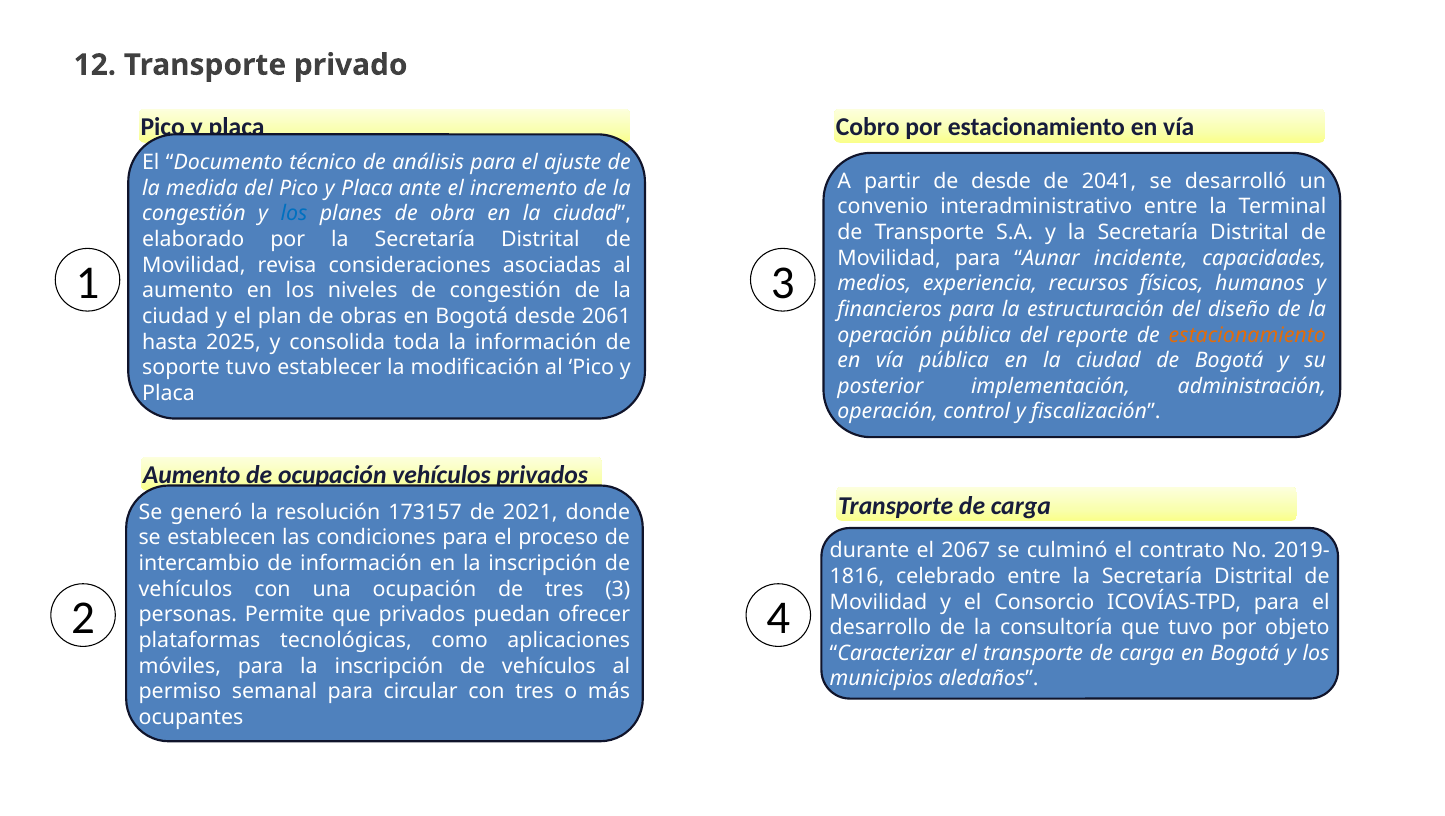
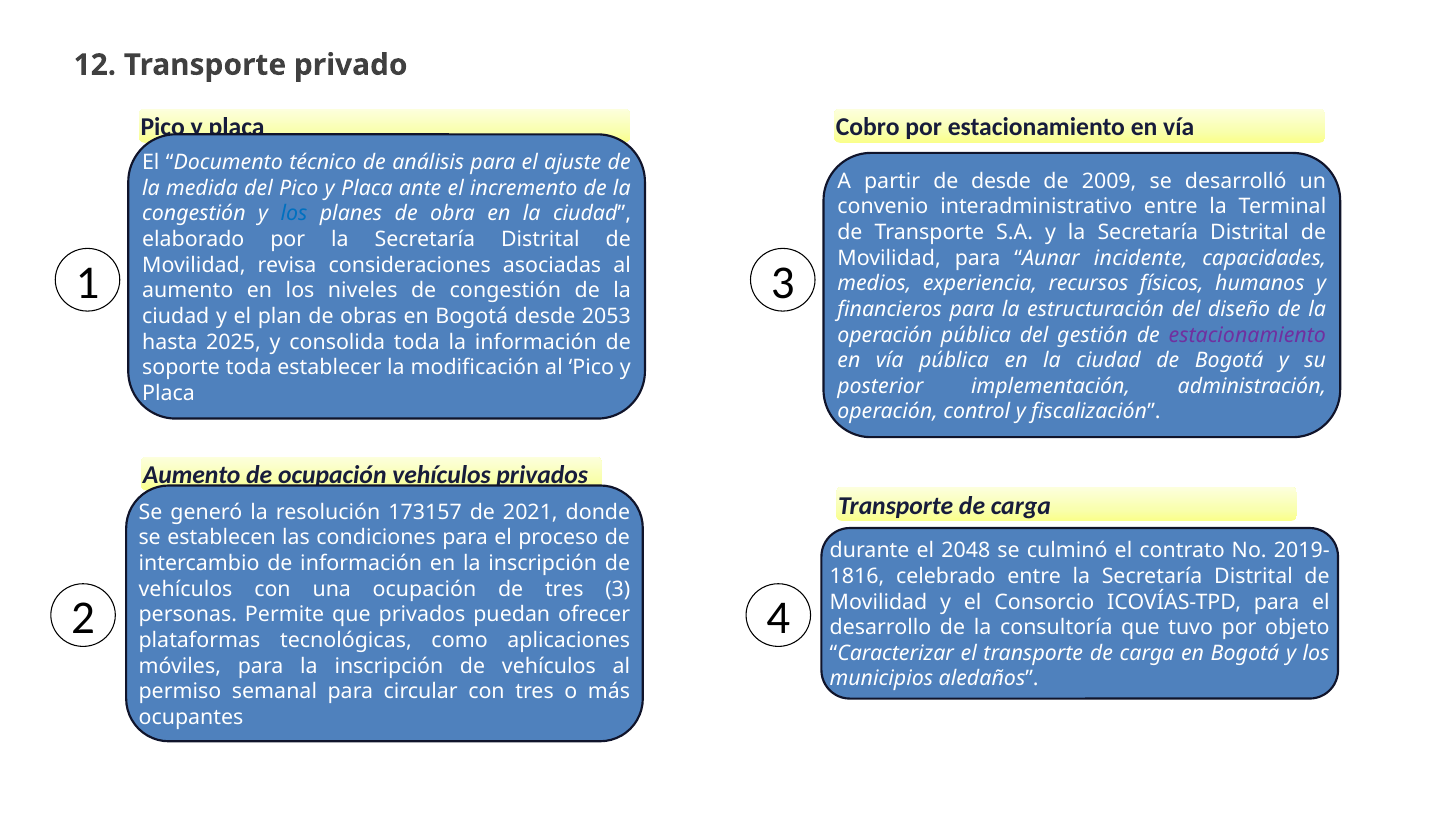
2041: 2041 -> 2009 (1109, 181)
2061: 2061 -> 2053 (606, 316)
reporte: reporte -> gestión (1092, 335)
estacionamiento colour: orange -> purple (1247, 335)
soporte tuvo: tuvo -> toda (249, 368)
2067: 2067 -> 2048 (966, 551)
